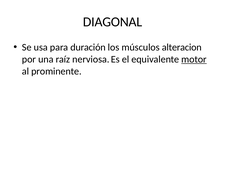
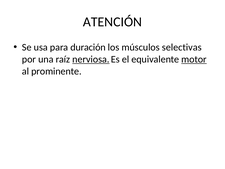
DIAGONAL: DIAGONAL -> ATENCIÓN (112, 22)
alteracion: alteracion -> selectivas (182, 47)
nerviosa underline: none -> present (91, 59)
